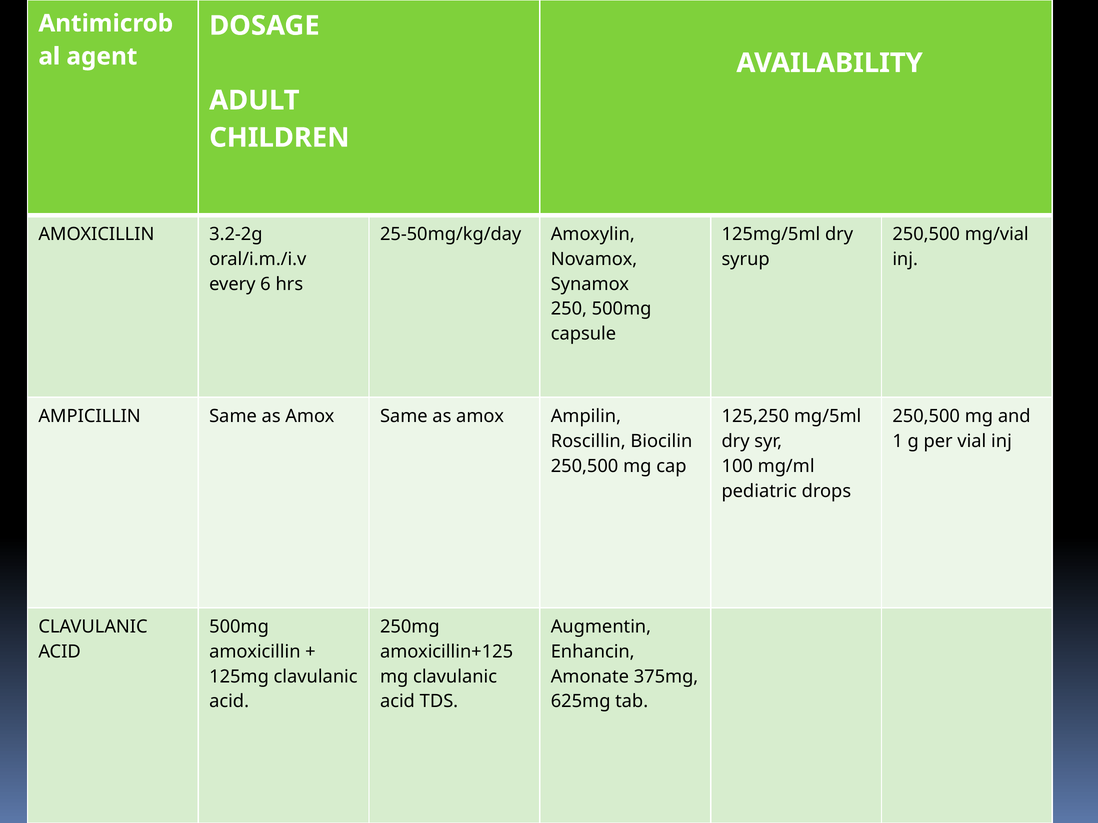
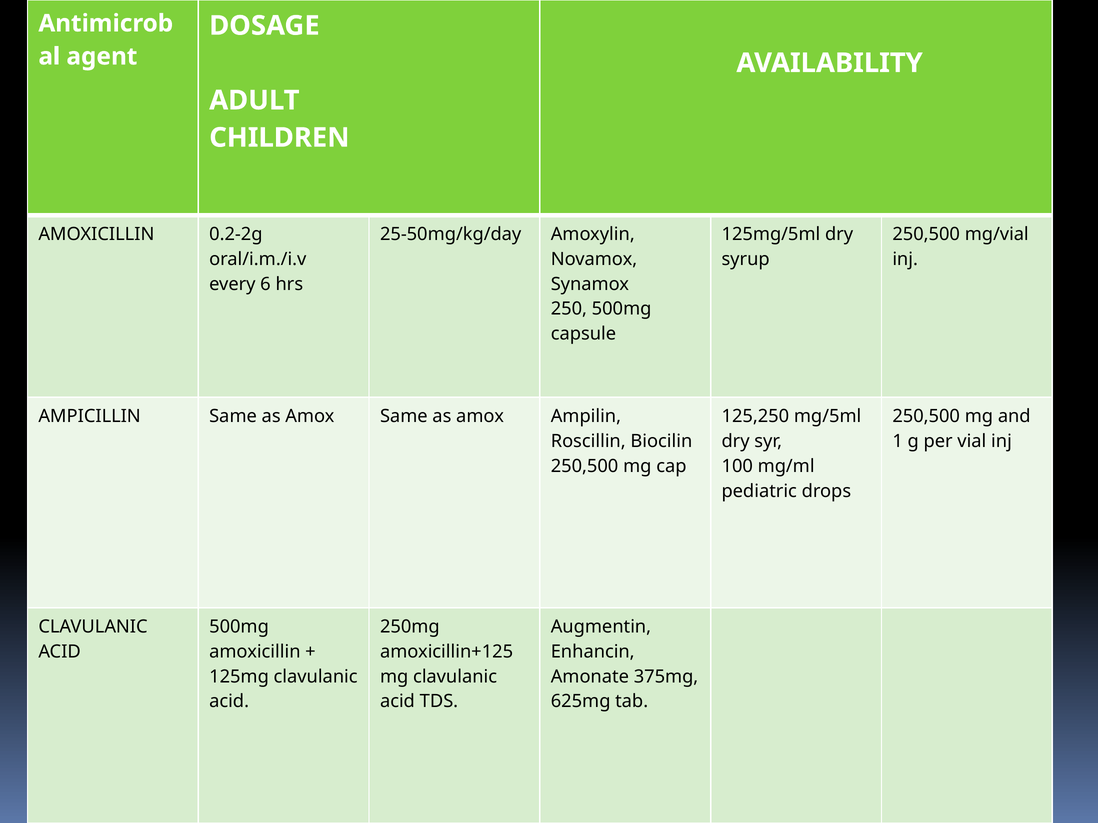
3.2-2g: 3.2-2g -> 0.2-2g (236, 234)
